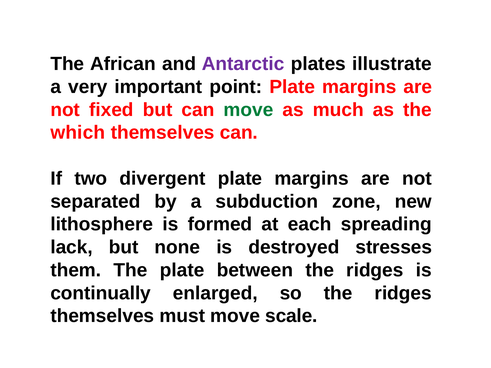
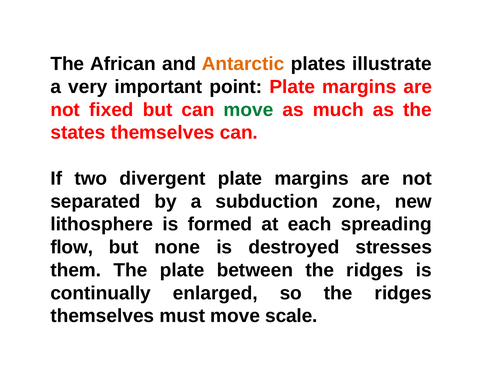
Antarctic colour: purple -> orange (243, 64)
which: which -> states (78, 133)
lack: lack -> flow (72, 247)
